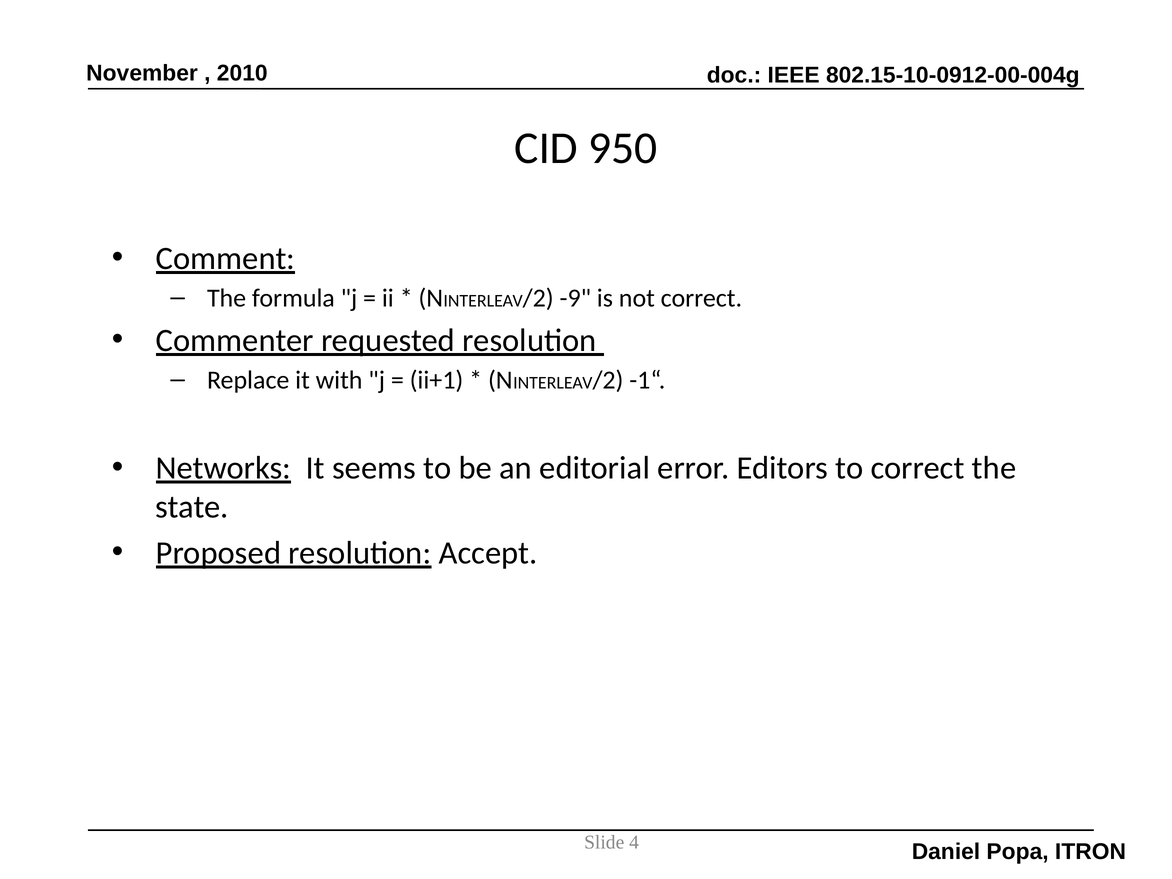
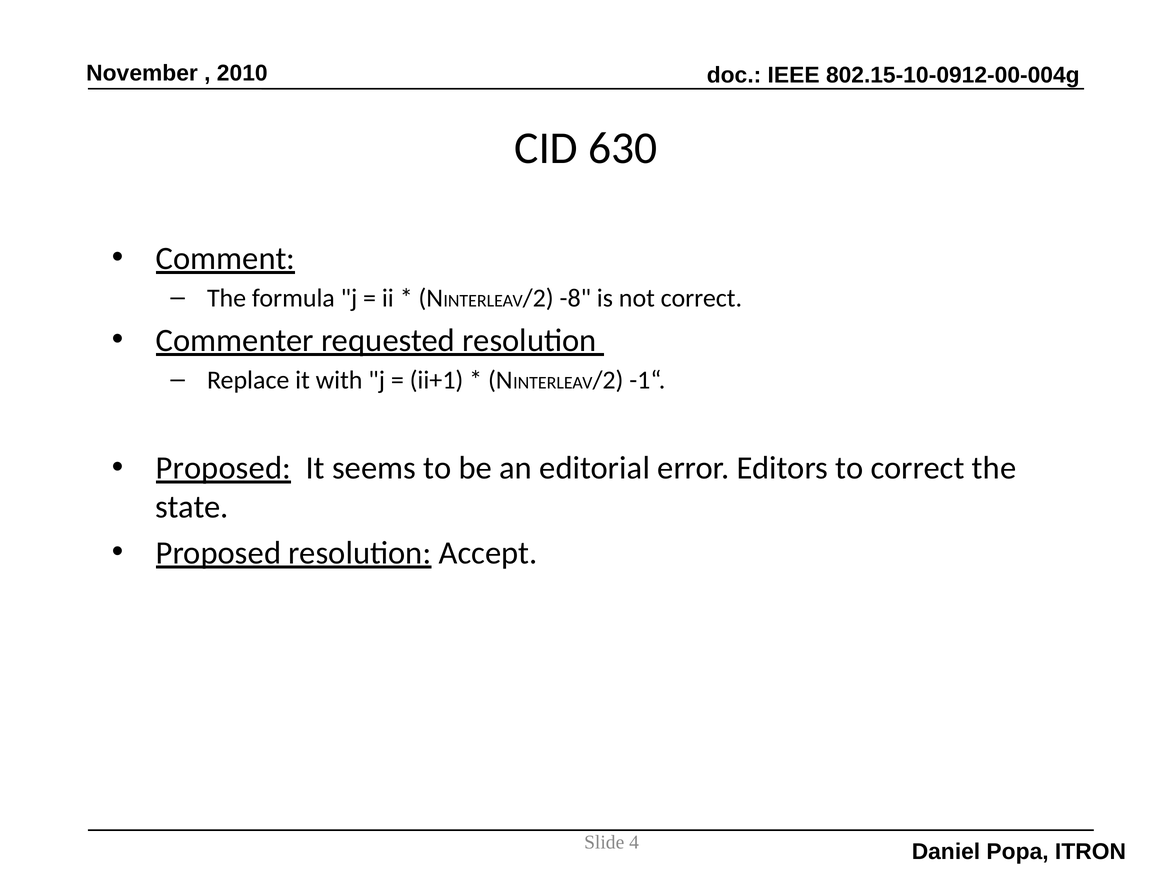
950: 950 -> 630 (623, 148)
-9: -9 -> -8 (575, 298)
Networks: Networks -> Proposed (223, 468)
